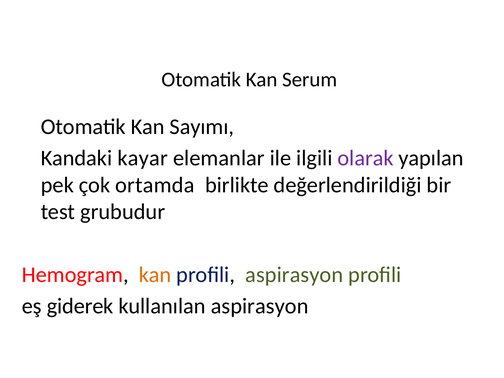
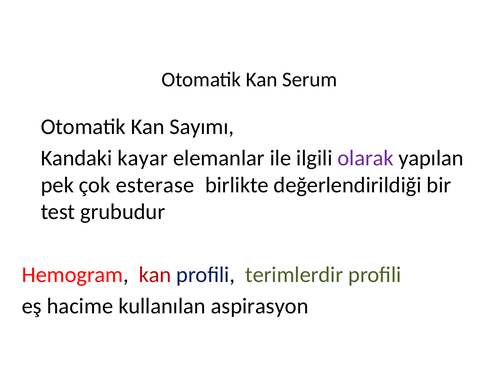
ortamda: ortamda -> esterase (155, 185)
kan colour: orange -> red (155, 275)
profili aspirasyon: aspirasyon -> terimlerdir (294, 275)
giderek: giderek -> hacime (80, 306)
